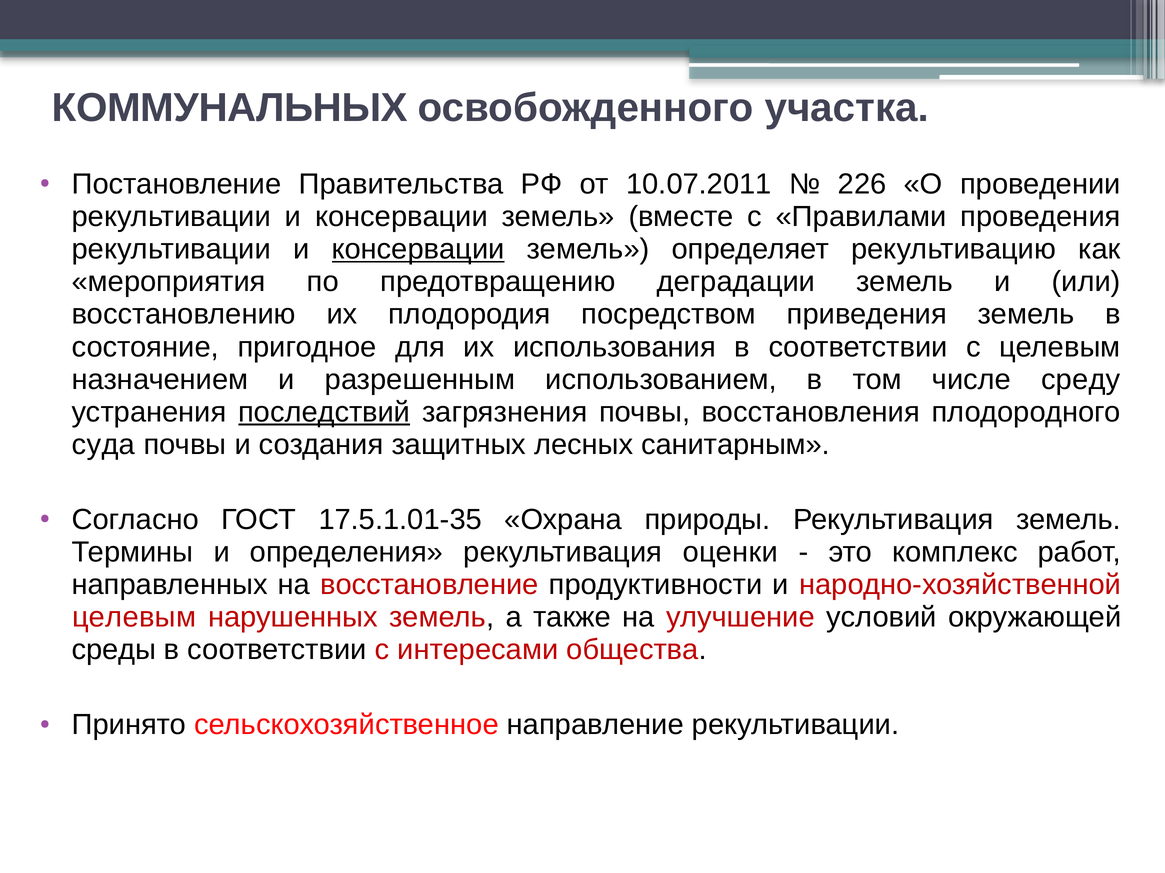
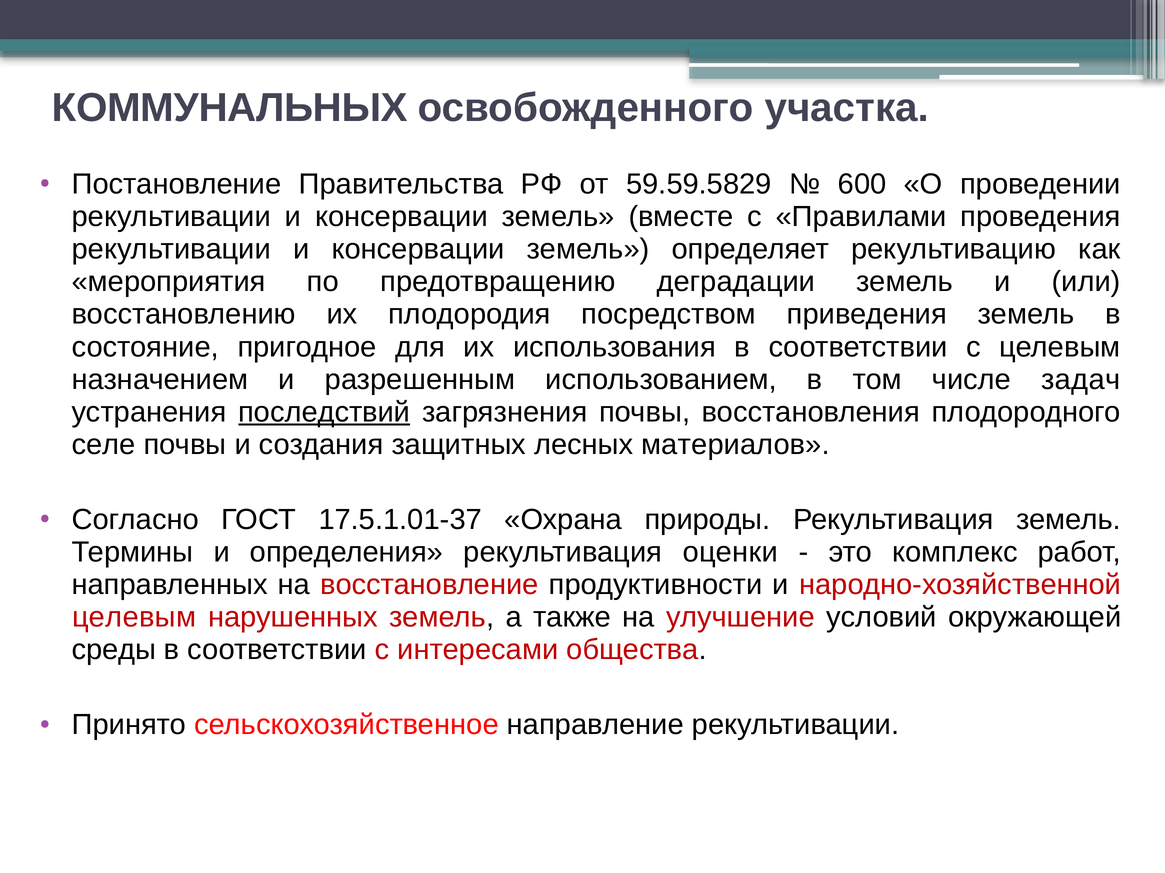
10.07.2011: 10.07.2011 -> 59.59.5829 (699, 184)
226: 226 -> 600 (862, 184)
консервации underline: present -> none (418, 249)
среду: среду -> задач (1081, 380)
суда: суда -> селе (104, 445)
санитарным: санитарным -> материалов (736, 445)
17.5.1.01-35: 17.5.1.01-35 -> 17.5.1.01-37 (400, 520)
